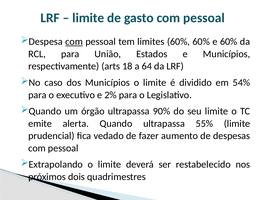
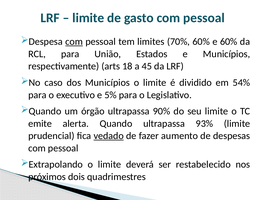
limites 60%: 60% -> 70% (178, 42)
64: 64 -> 45 (147, 66)
2%: 2% -> 5% (111, 95)
55%: 55% -> 93% (204, 124)
vedado underline: none -> present (109, 136)
